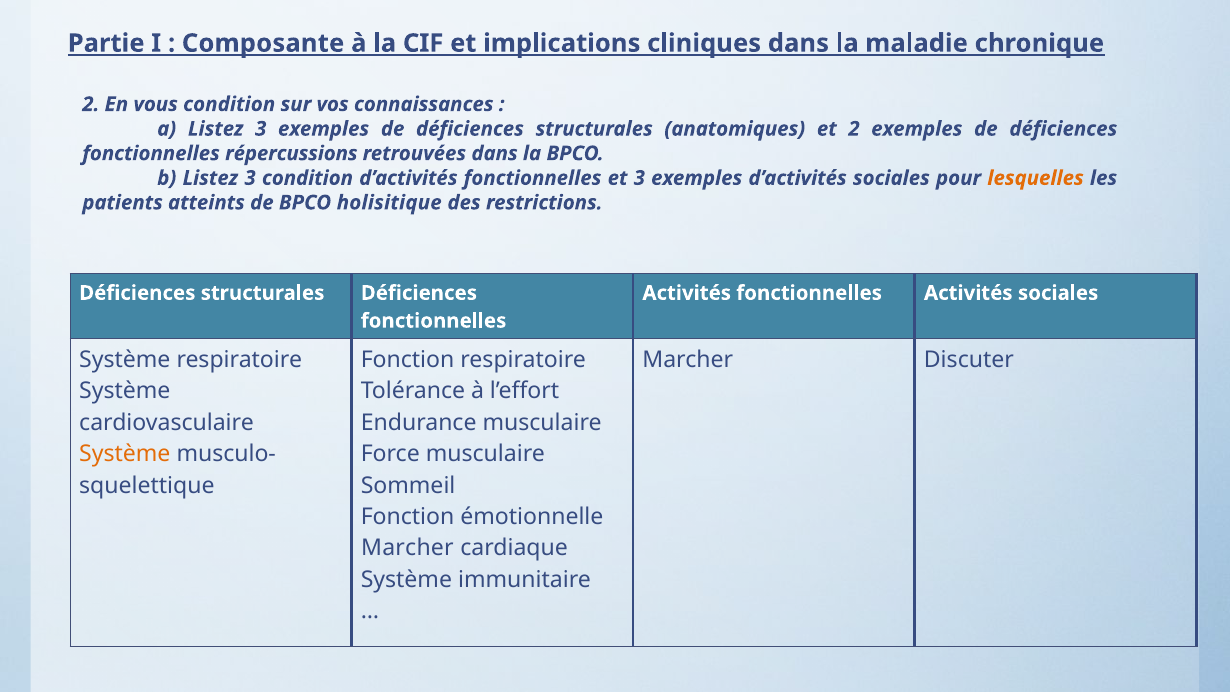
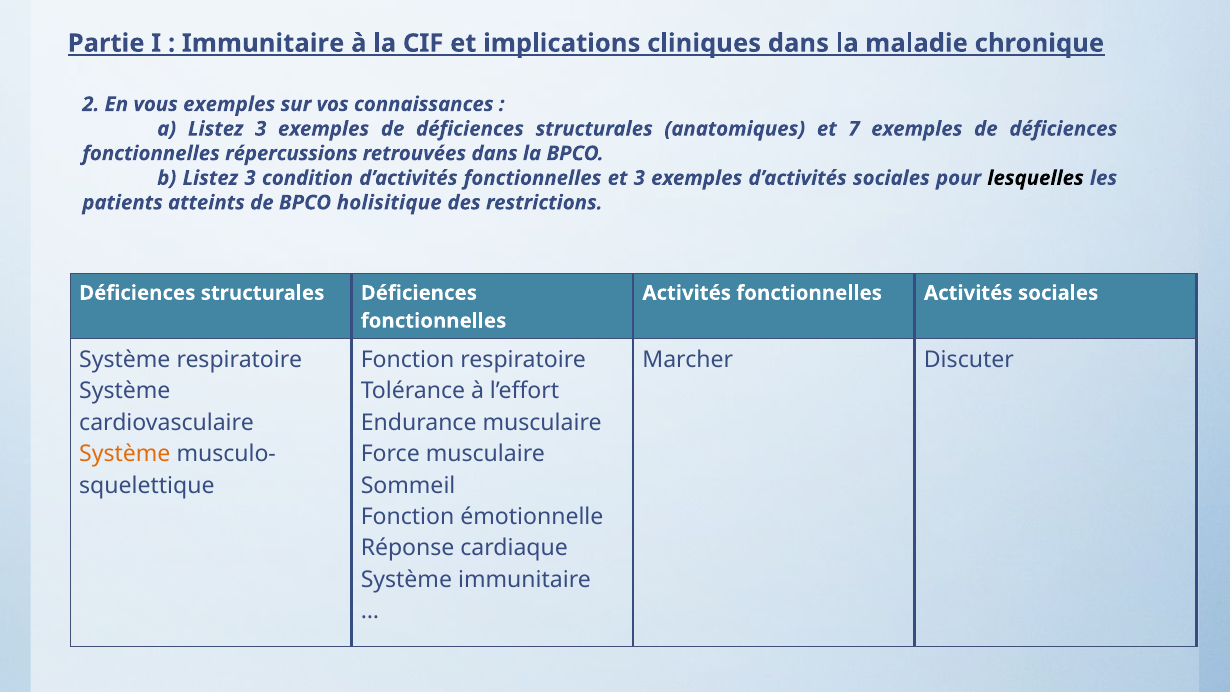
Composante: Composante -> Immunitaire (263, 43)
vous condition: condition -> exemples (229, 104)
et 2: 2 -> 7 (854, 129)
lesquelles colour: orange -> black (1036, 178)
Marcher: Marcher -> Réponse (408, 548)
